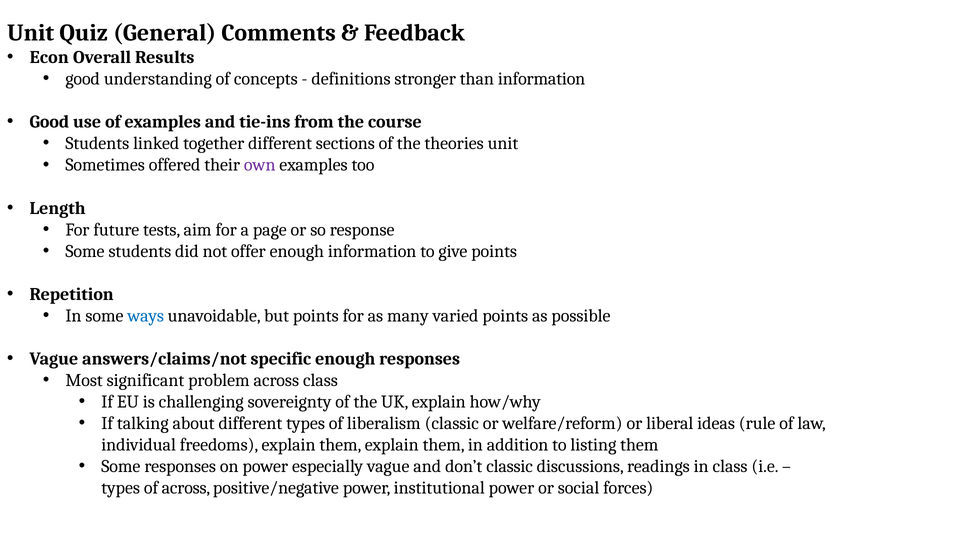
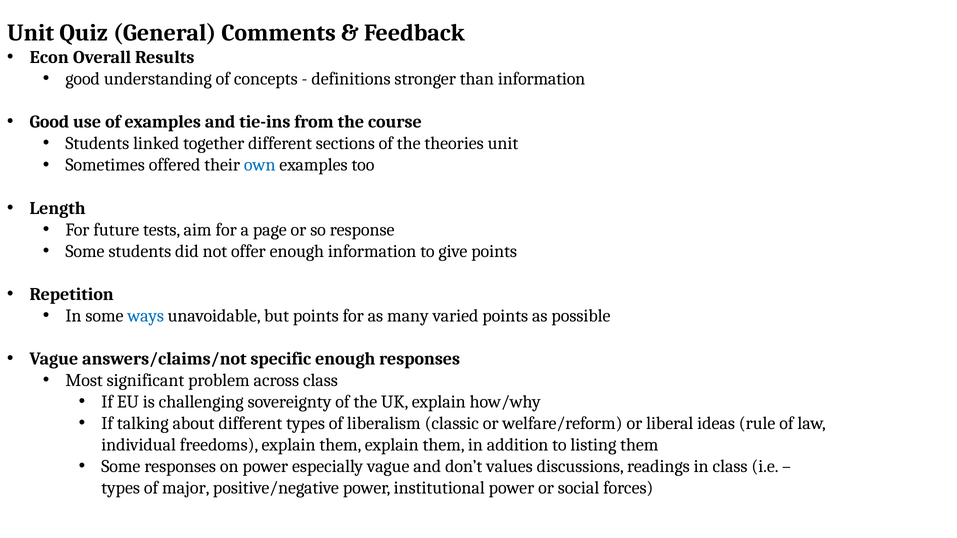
own colour: purple -> blue (260, 165)
don’t classic: classic -> values (510, 467)
of across: across -> major (186, 488)
